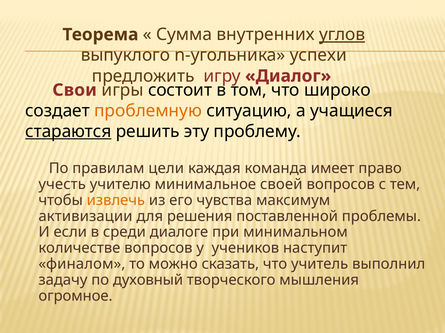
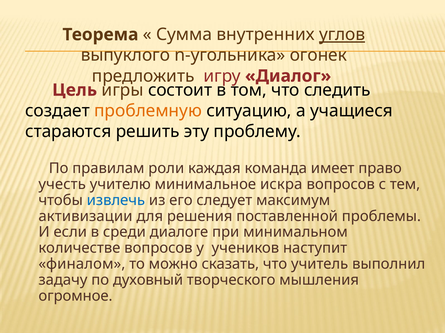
успехи: успехи -> огонек (318, 55)
Свои: Свои -> Цель (75, 90)
широко: широко -> следить (337, 90)
стараются underline: present -> none (68, 132)
цели: цели -> роли (166, 169)
своей: своей -> искра (281, 185)
извлечь colour: orange -> blue (116, 201)
чувства: чувства -> следует (224, 201)
